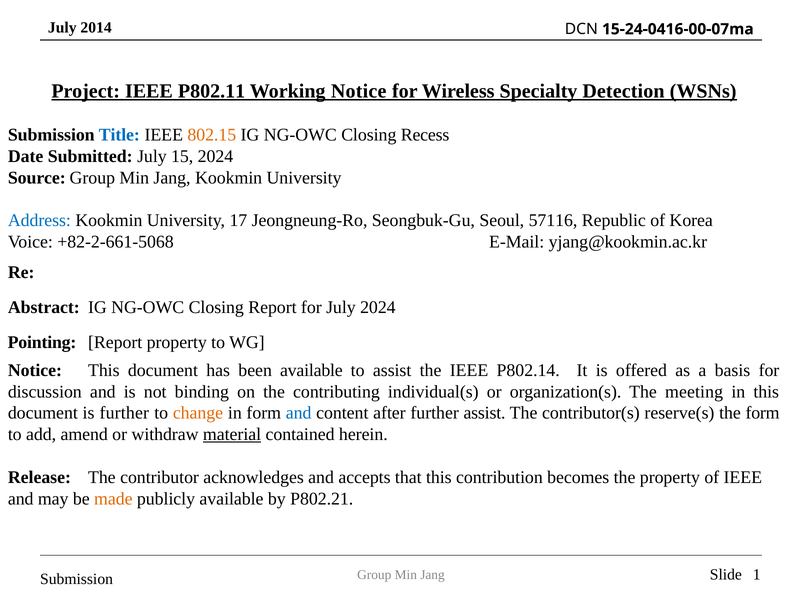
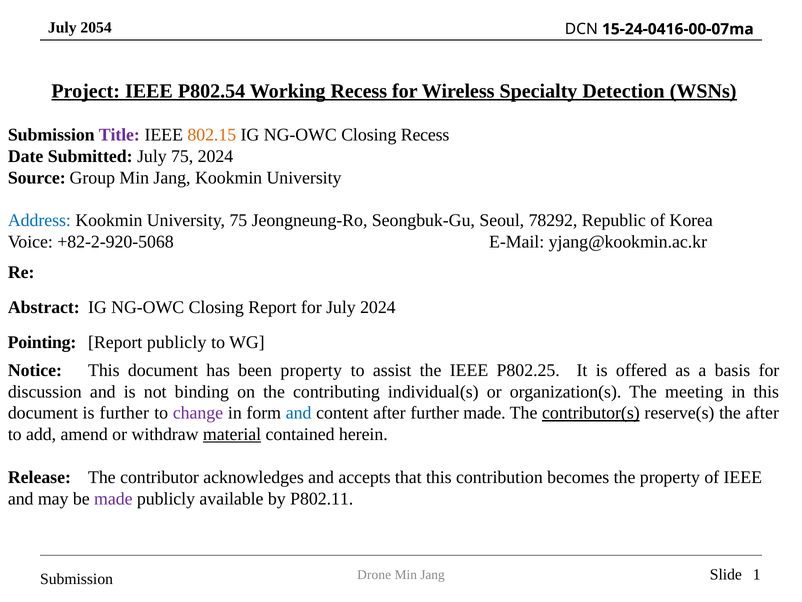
2014: 2014 -> 2054 (96, 28)
P802.11: P802.11 -> P802.54 (212, 91)
Working Notice: Notice -> Recess (359, 91)
Title colour: blue -> purple (119, 135)
July 15: 15 -> 75 (182, 156)
University 17: 17 -> 75 (238, 220)
57116: 57116 -> 78292 (553, 220)
+82-2-661-5068: +82-2-661-5068 -> +82-2-920-5068 (115, 242)
Report property: property -> publicly (177, 342)
been available: available -> property (311, 370)
P802.14: P802.14 -> P802.25 (528, 370)
change colour: orange -> purple (198, 413)
further assist: assist -> made (485, 413)
contributor(s underline: none -> present (591, 413)
the form: form -> after (762, 413)
made colour: orange -> purple (113, 498)
P802.21: P802.21 -> P802.11 (322, 498)
Group: Group -> Drone (374, 574)
